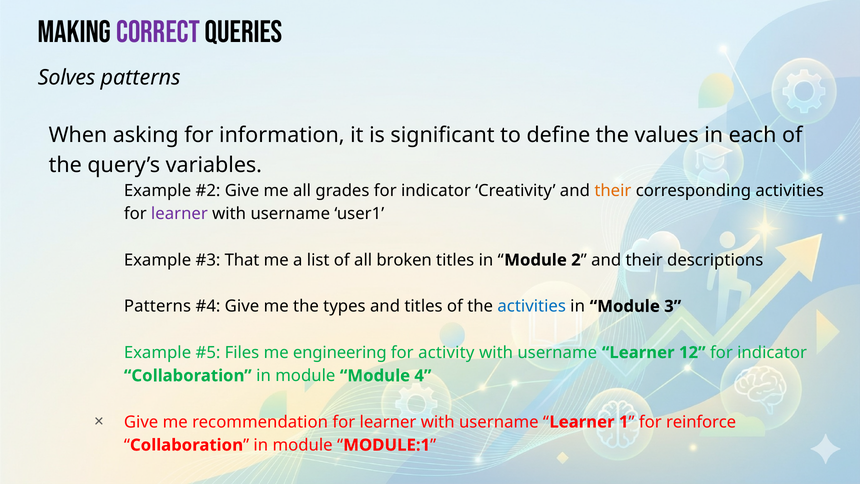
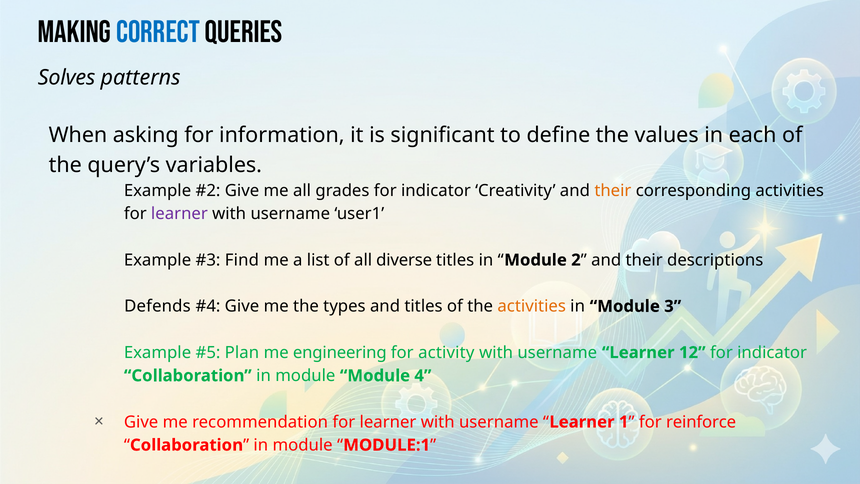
correct colour: purple -> blue (158, 32)
That: That -> Find (242, 260)
broken: broken -> diverse (404, 260)
Patterns: Patterns -> Defends (157, 306)
activities colour: blue -> orange (532, 306)
Files: Files -> Plan (242, 352)
